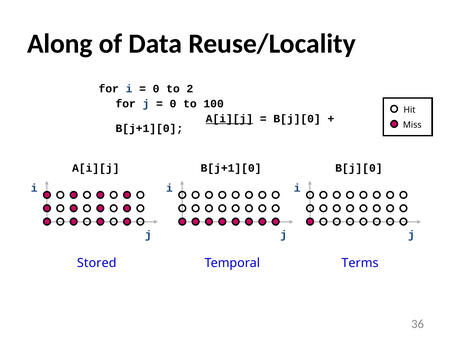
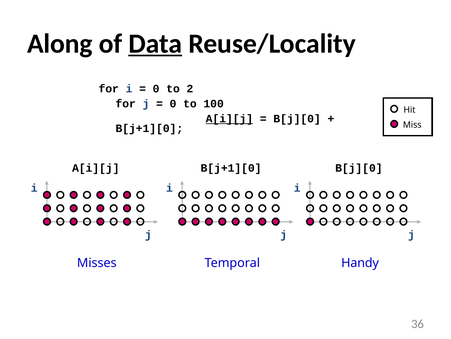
Data underline: none -> present (155, 44)
Stored: Stored -> Misses (97, 262)
Terms: Terms -> Handy (360, 262)
